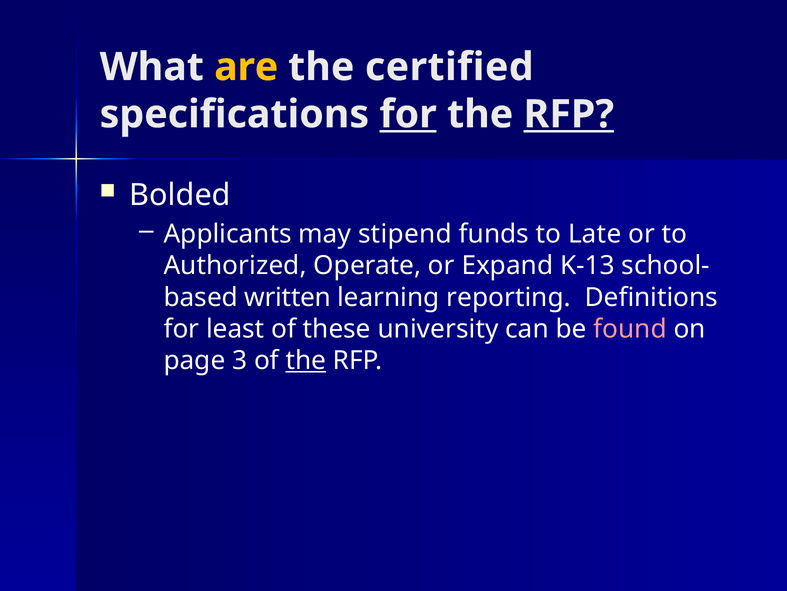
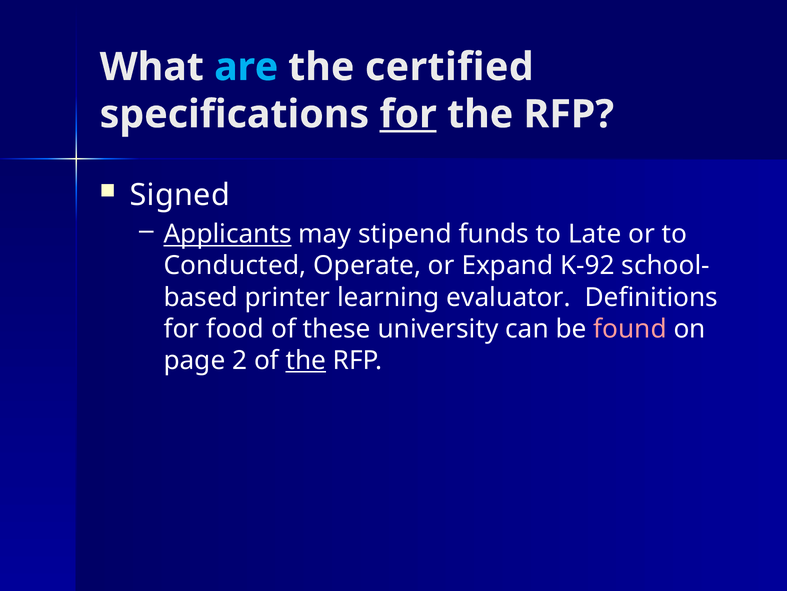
are colour: yellow -> light blue (246, 67)
RFP underline: present -> none (569, 114)
Bolded: Bolded -> Signed (180, 195)
Applicants underline: none -> present (228, 234)
Authorized: Authorized -> Conducted (235, 265)
K-13: K-13 -> K-92 (587, 265)
written: written -> printer (288, 297)
reporting: reporting -> evaluator (509, 297)
least: least -> food (235, 328)
3: 3 -> 2 (240, 360)
